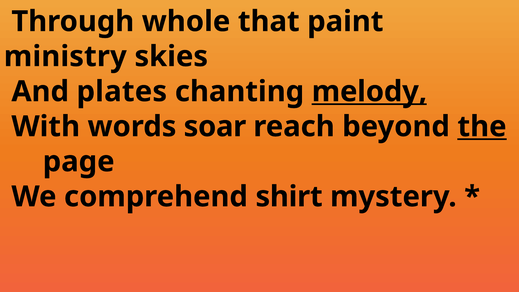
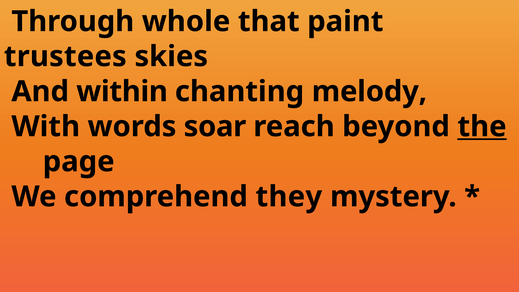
ministry: ministry -> trustees (65, 56)
plates: plates -> within (122, 92)
melody underline: present -> none (369, 92)
shirt: shirt -> they (289, 197)
